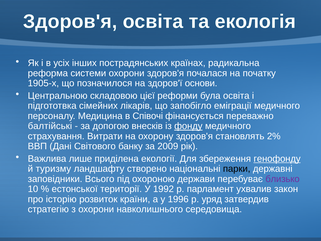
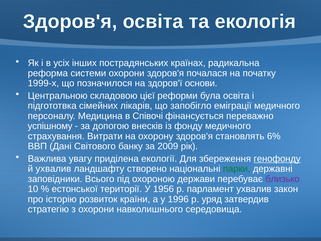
1905-х: 1905-х -> 1999-х (43, 83)
балтійські: балтійські -> успішному (50, 126)
фонду underline: present -> none (188, 126)
2%: 2% -> 6% (274, 136)
лише: лише -> увагу (80, 159)
й туризму: туризму -> ухвалив (53, 169)
парки colour: black -> green (237, 169)
1992: 1992 -> 1956 (163, 189)
